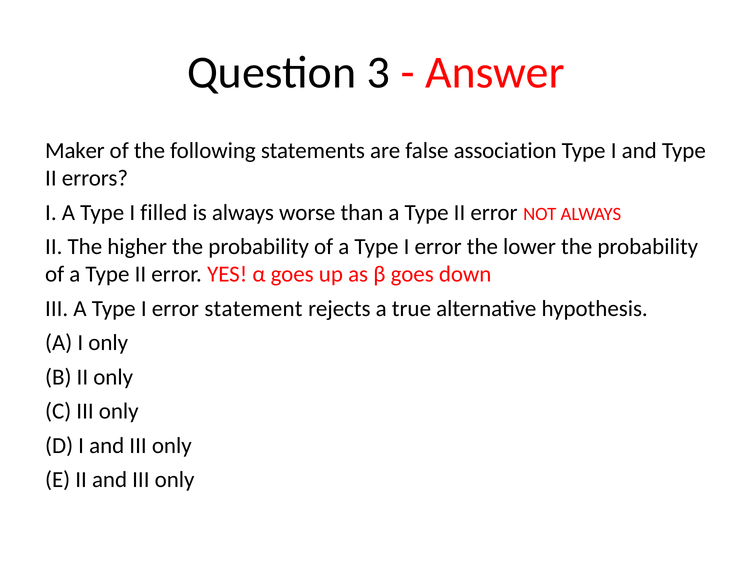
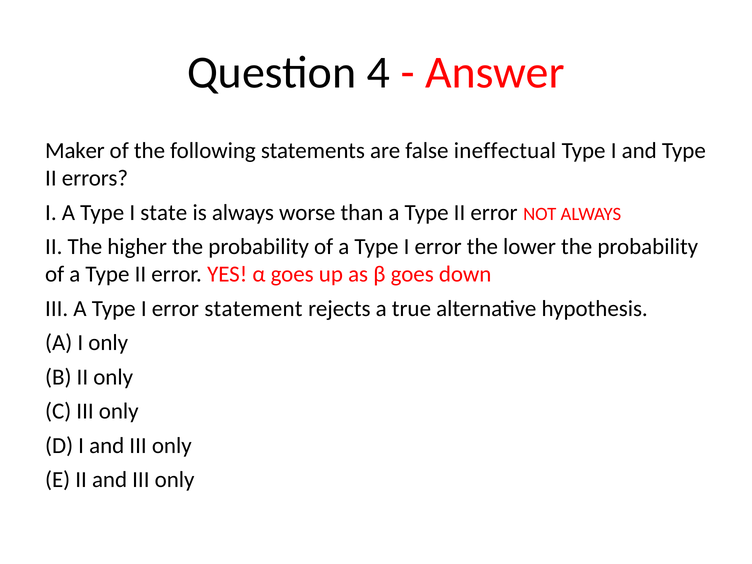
3: 3 -> 4 (378, 73)
association: association -> ineffectual (505, 151)
filled: filled -> state (164, 213)
